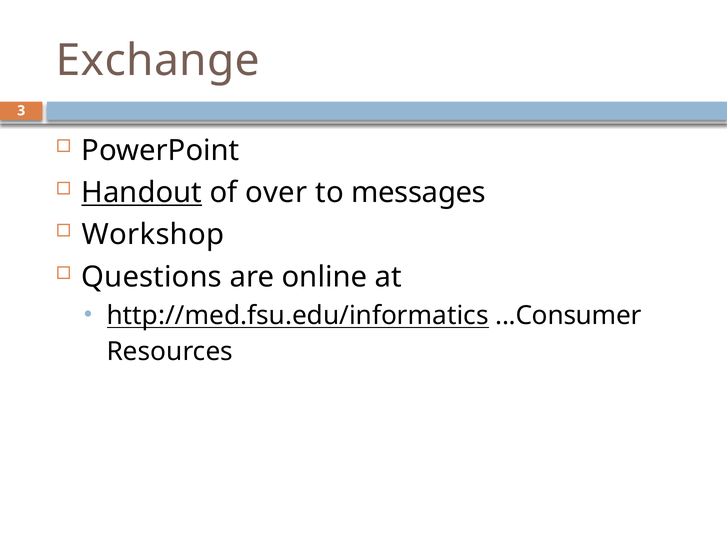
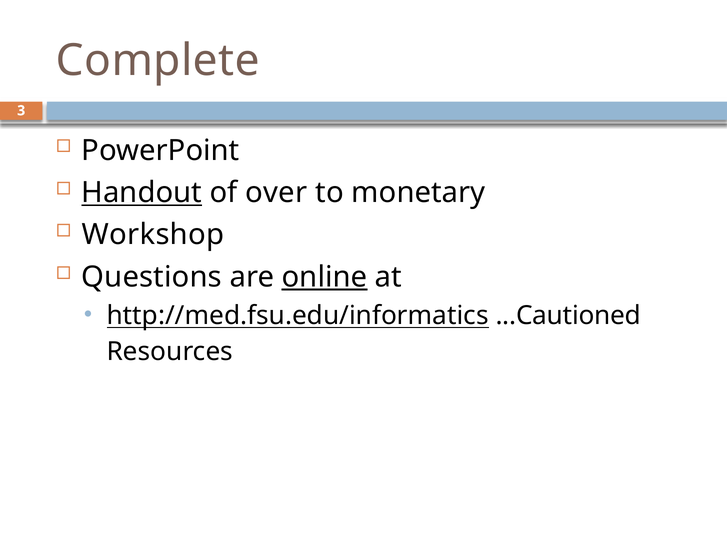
Exchange: Exchange -> Complete (158, 61)
messages: messages -> monetary (418, 193)
online underline: none -> present (324, 277)
...Consumer: ...Consumer -> ...Cautioned (568, 316)
